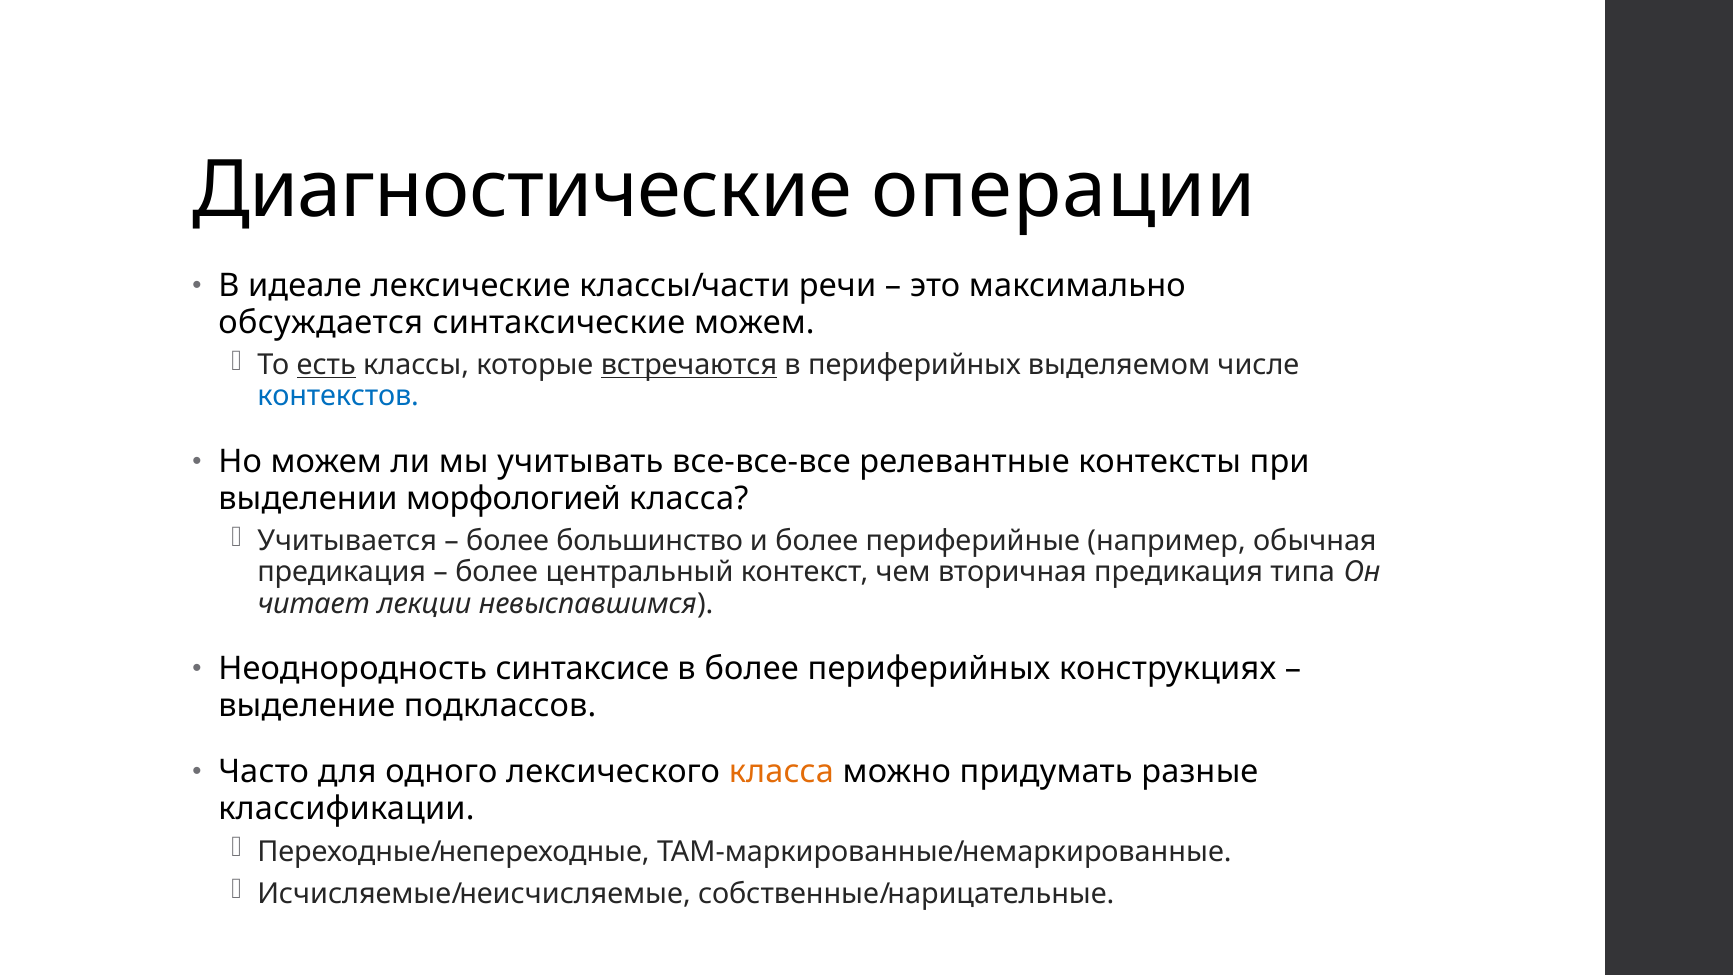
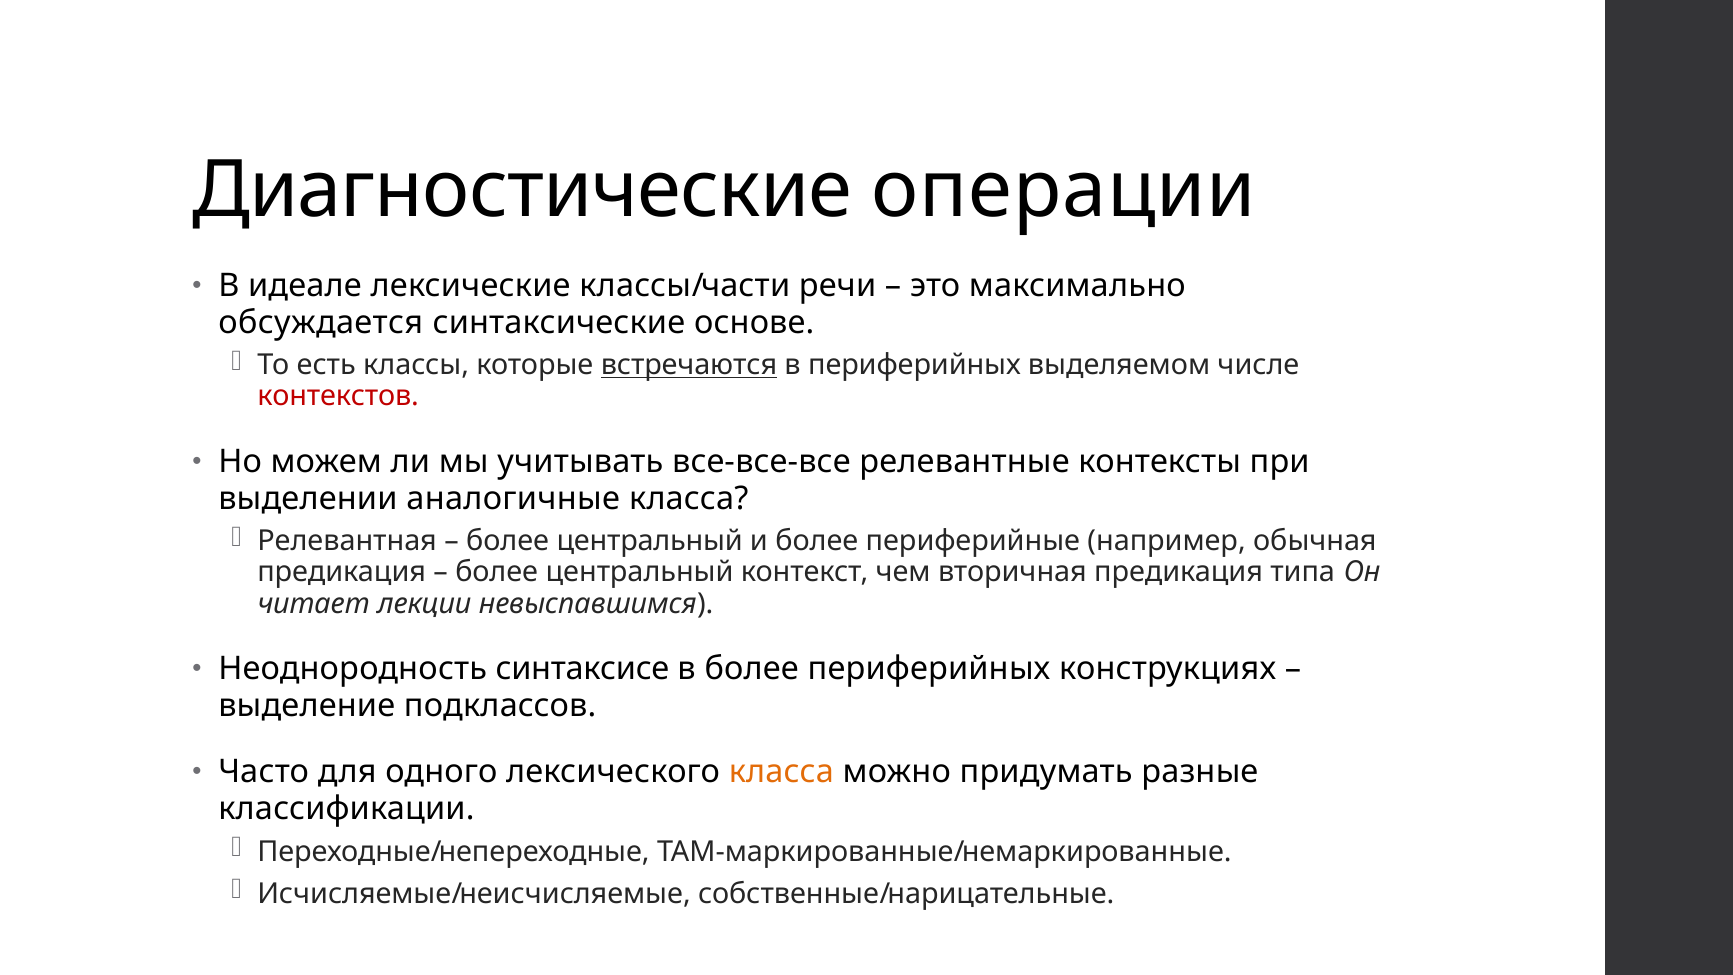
синтаксические можем: можем -> основе (754, 322)
есть underline: present -> none (326, 365)
контекстов colour: blue -> red (338, 396)
морфологией: морфологией -> аналогичные (513, 499)
Учитывается: Учитывается -> Релевантная (347, 541)
большинство: большинство -> центральный (650, 541)
